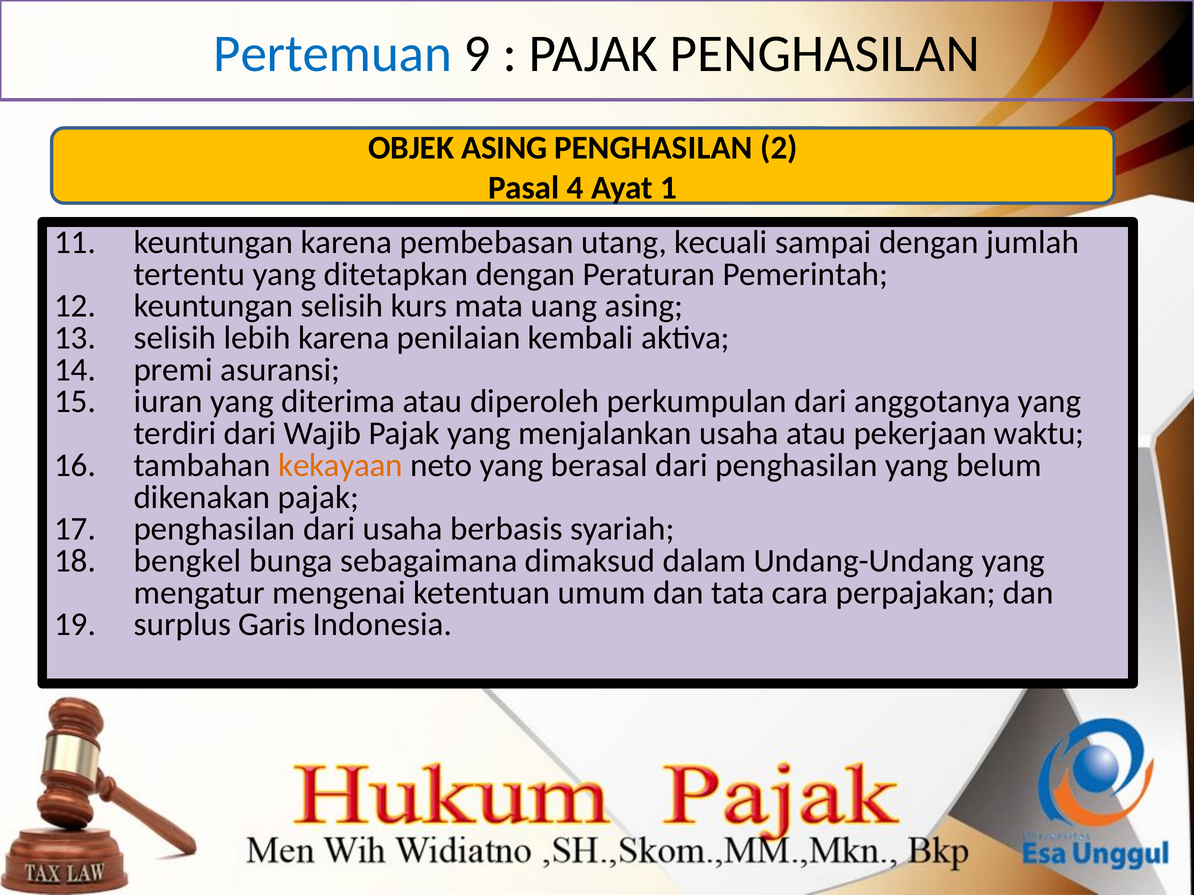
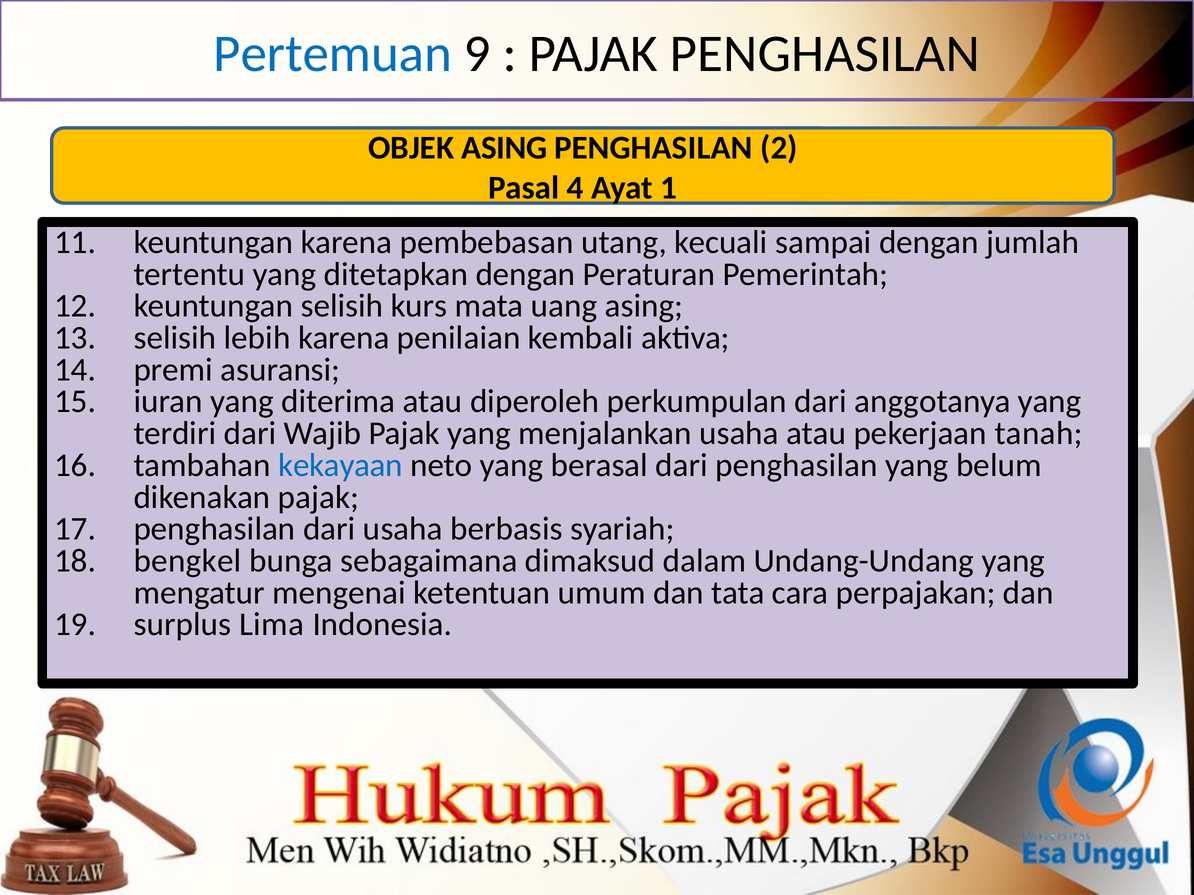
waktu: waktu -> tanah (1039, 434)
kekayaan colour: orange -> blue (341, 466)
Garis: Garis -> Lima (272, 625)
